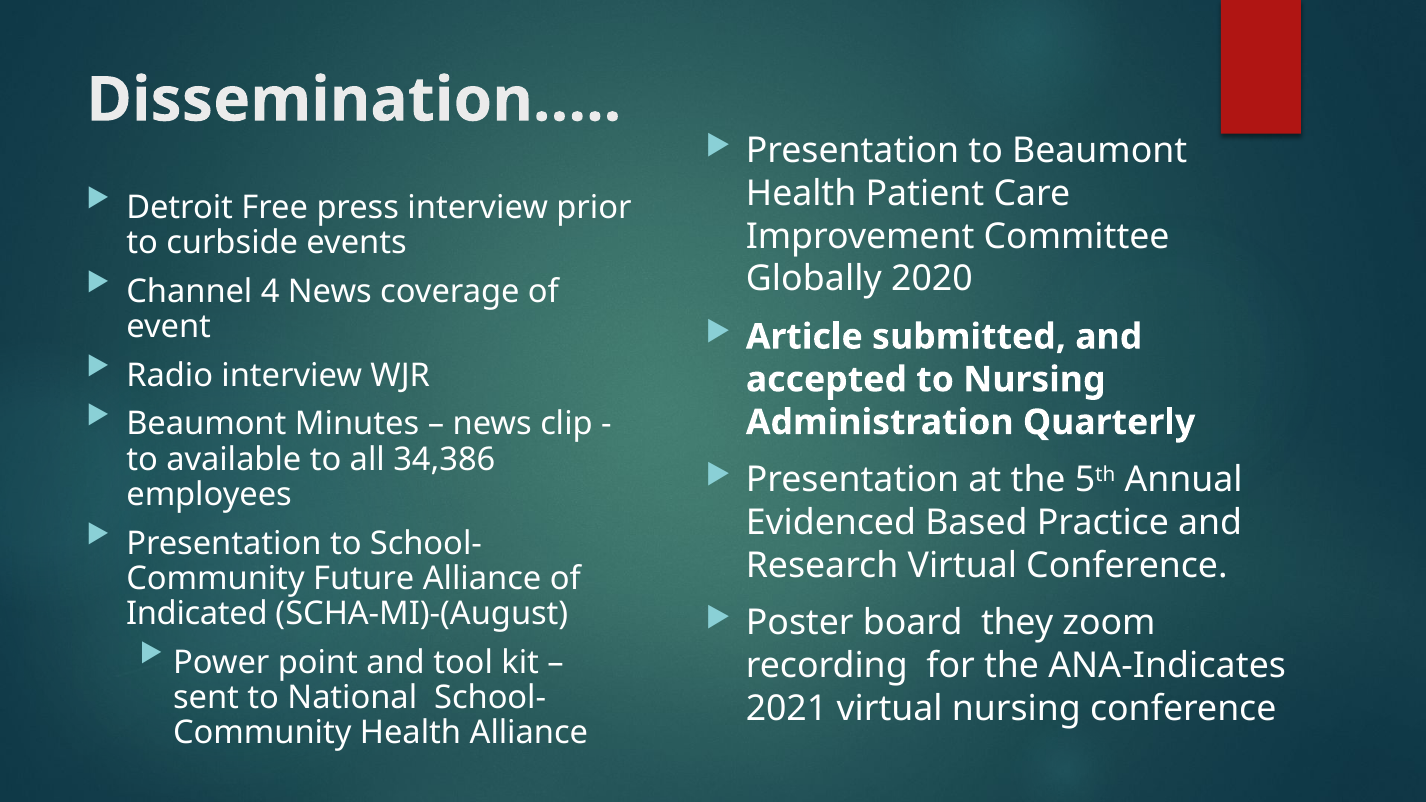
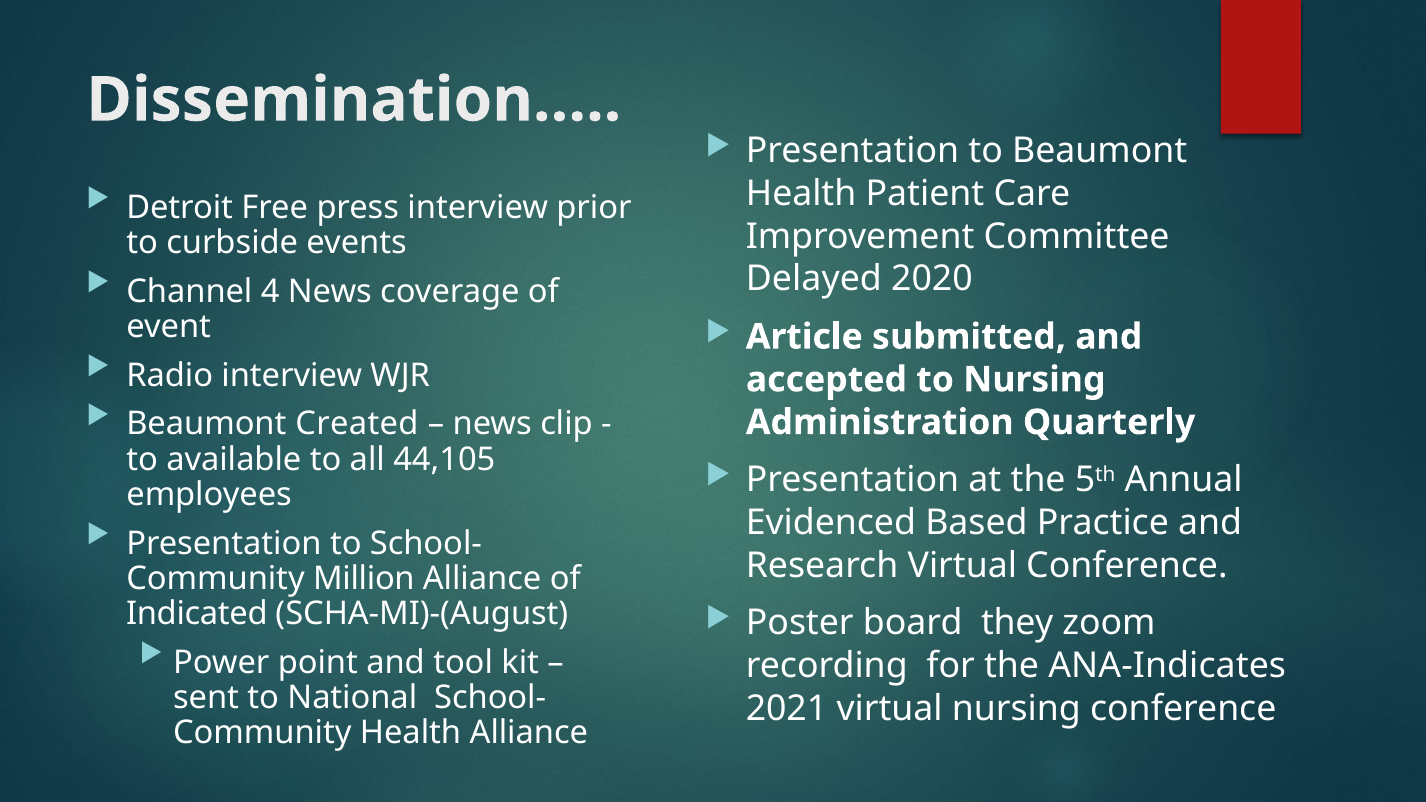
Globally: Globally -> Delayed (814, 279)
Minutes: Minutes -> Created (357, 424)
34,386: 34,386 -> 44,105 (444, 459)
Future: Future -> Million (364, 579)
